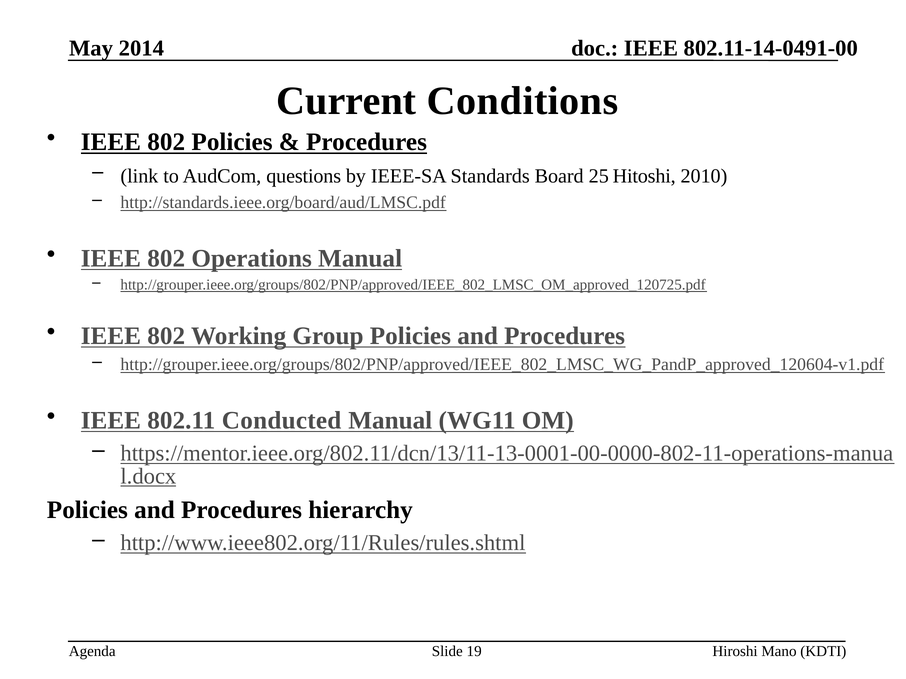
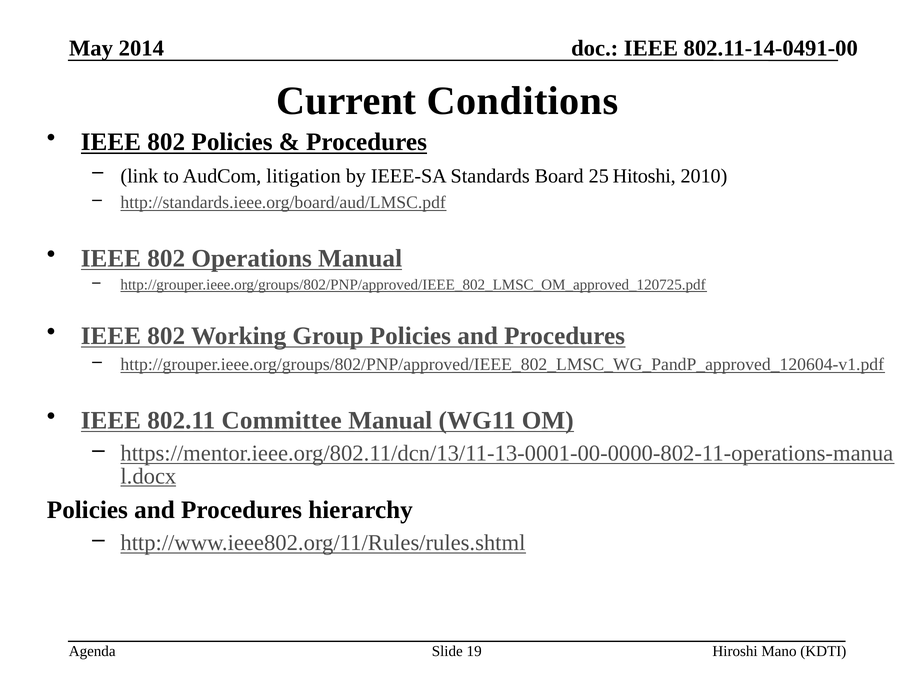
questions: questions -> litigation (304, 176)
Conducted: Conducted -> Committee (282, 421)
